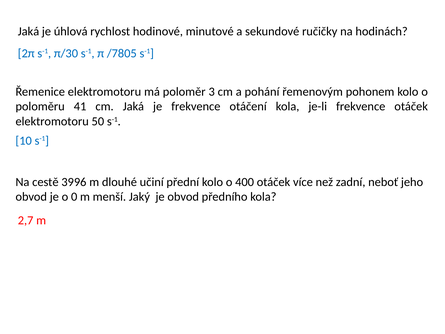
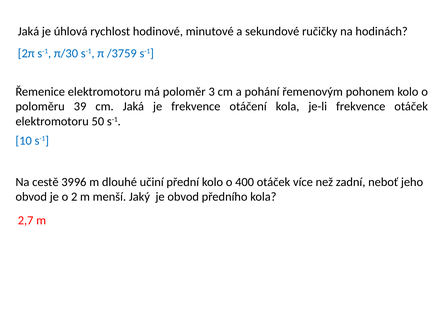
/7805: /7805 -> /3759 (122, 53)
41: 41 -> 39 (80, 106)
0: 0 -> 2 (74, 197)
